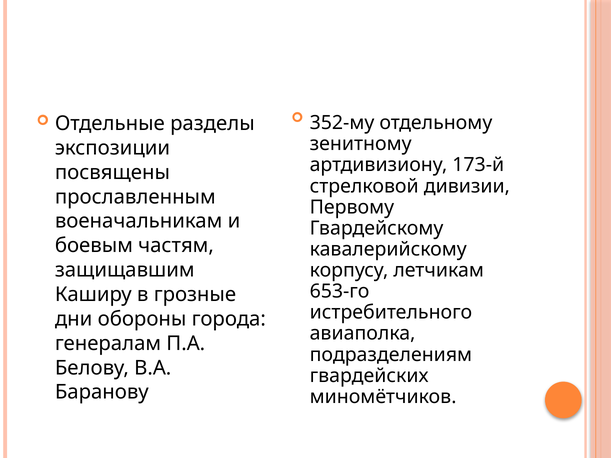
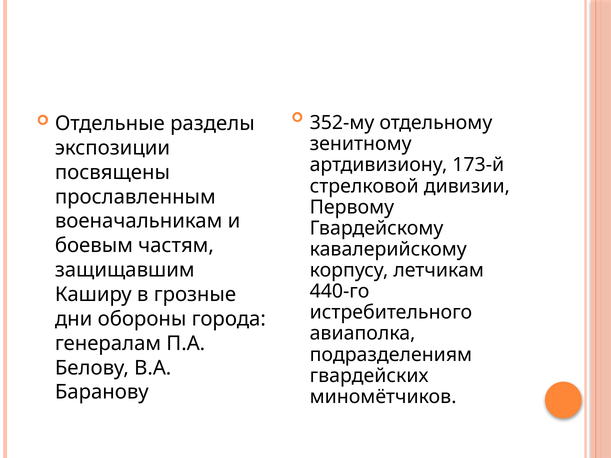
653-го: 653-го -> 440-го (340, 292)
